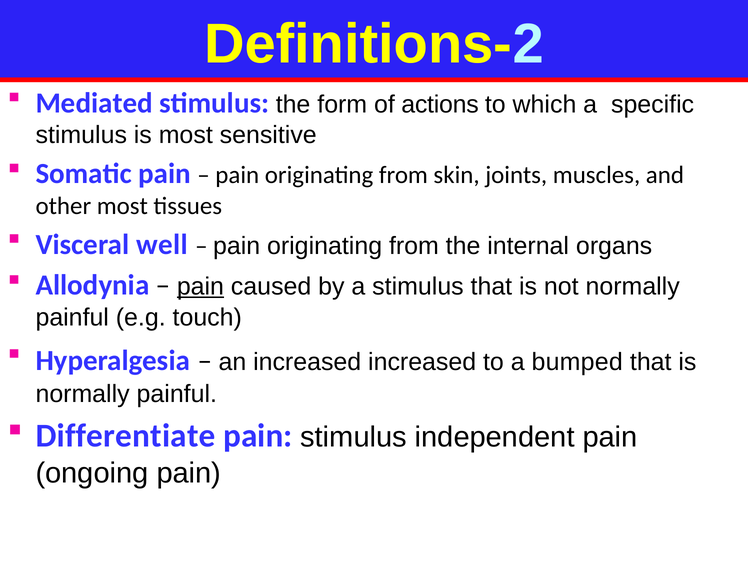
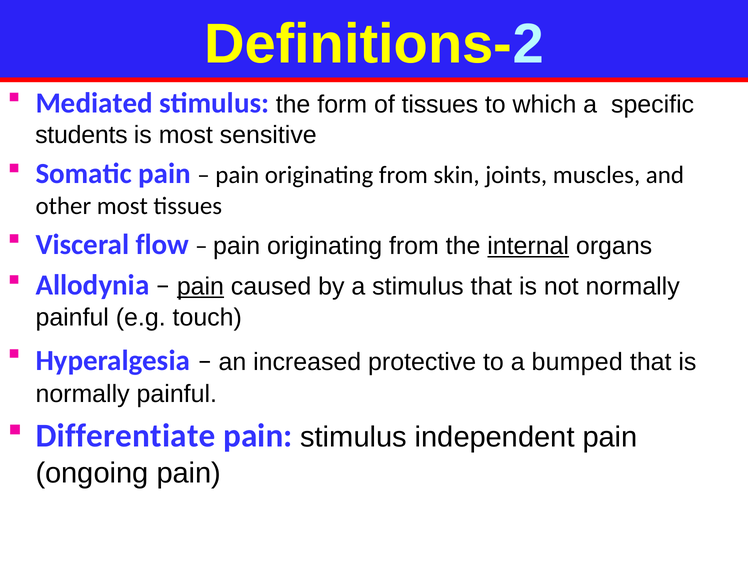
of actions: actions -> tissues (440, 104)
stimulus: stimulus -> students (81, 135)
well: well -> flow (162, 244)
internal underline: none -> present (528, 246)
increased increased: increased -> protective (422, 362)
